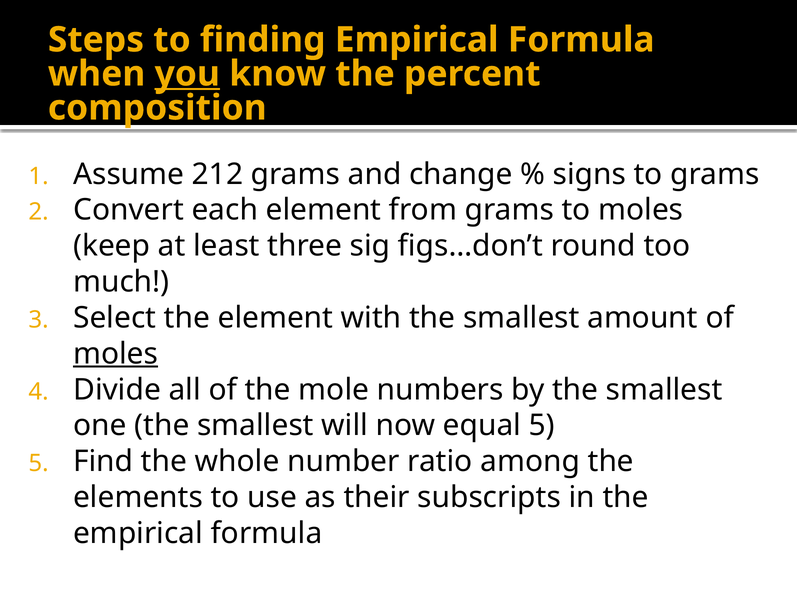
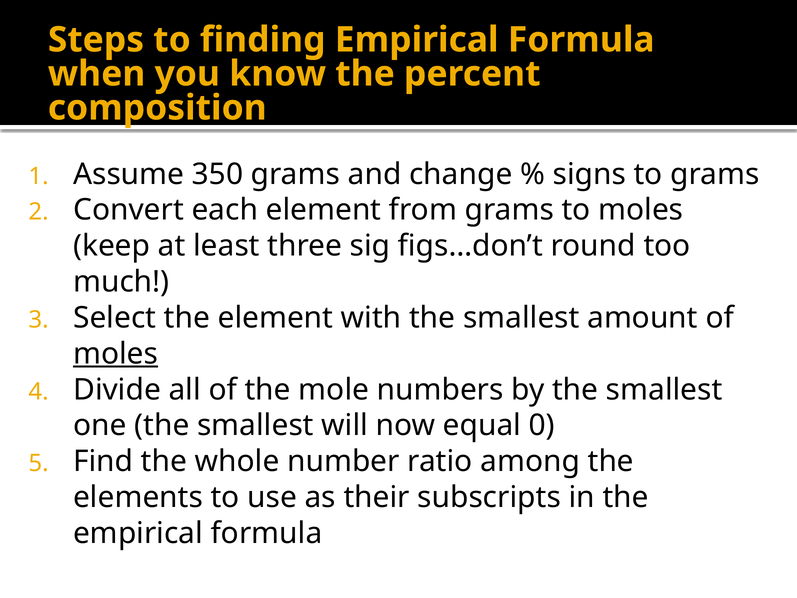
you underline: present -> none (187, 74)
212: 212 -> 350 (218, 174)
equal 5: 5 -> 0 (542, 425)
